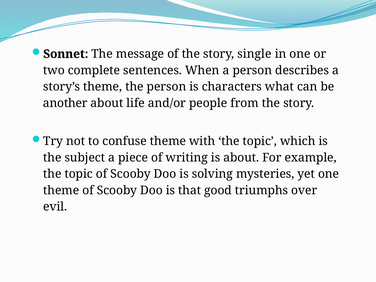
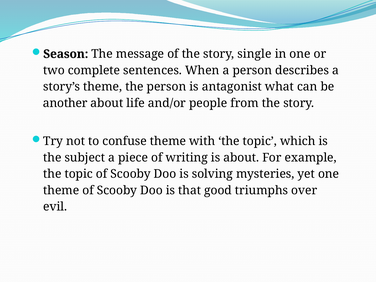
Sonnet: Sonnet -> Season (66, 54)
characters: characters -> antagonist (232, 87)
